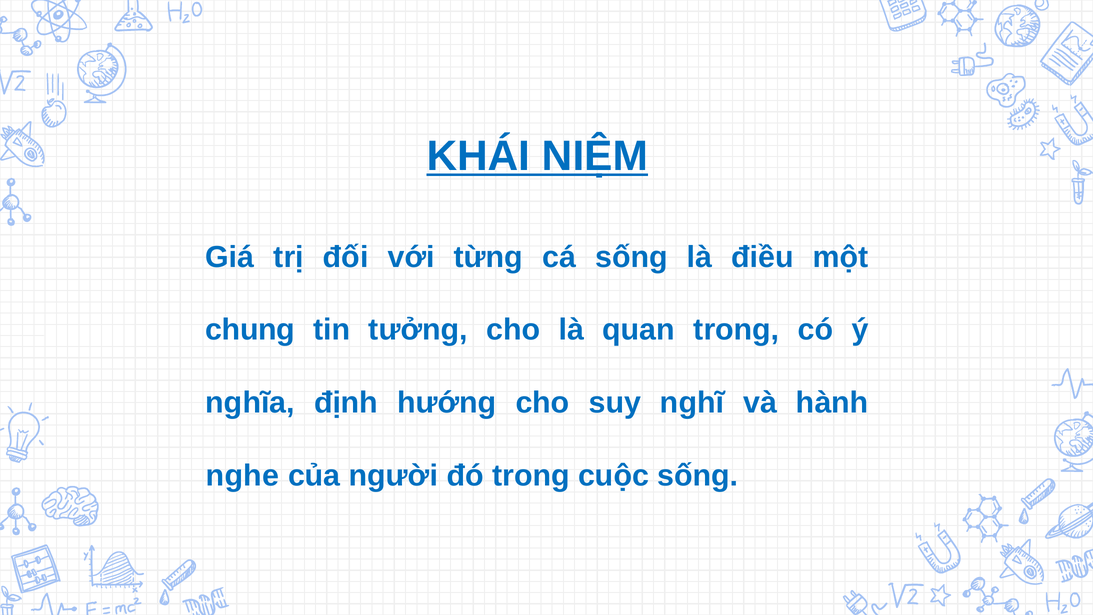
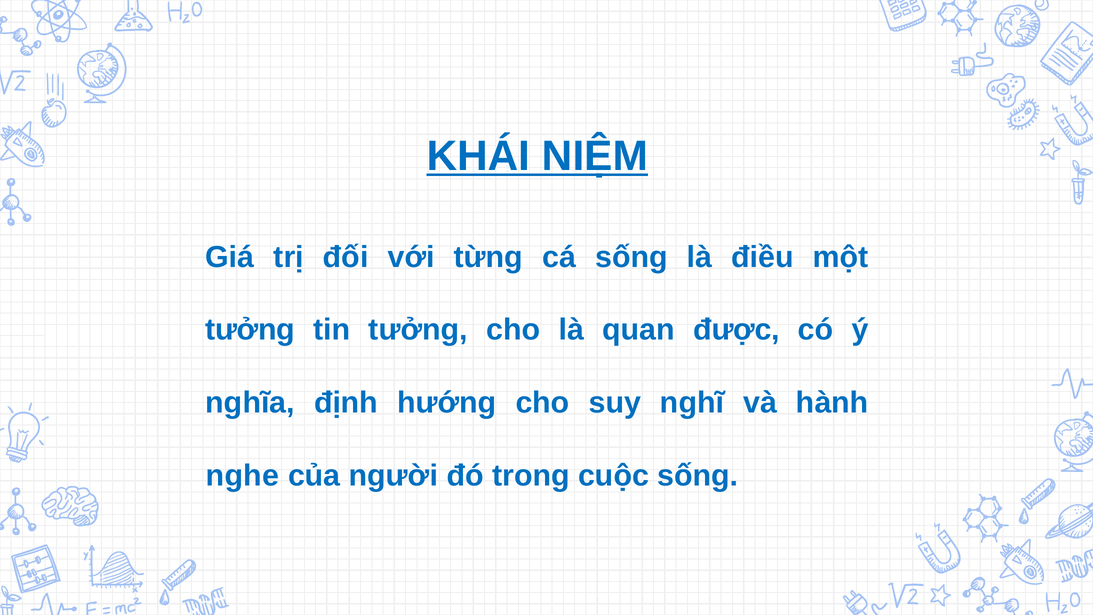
chung: chung -> tưởng (250, 330)
quan trong: trong -> được (737, 330)
